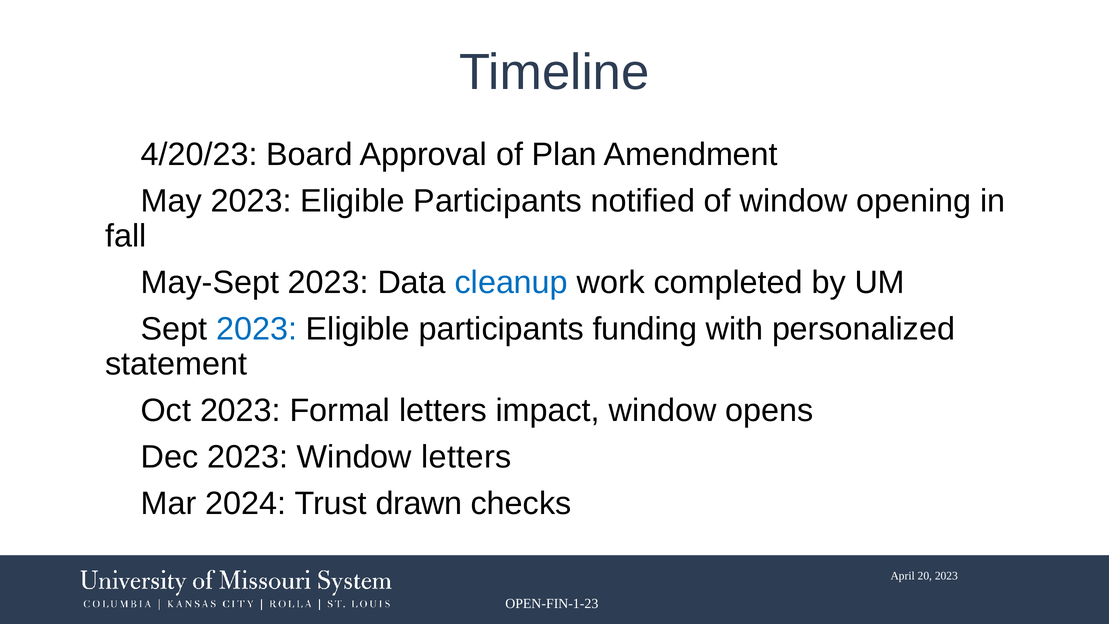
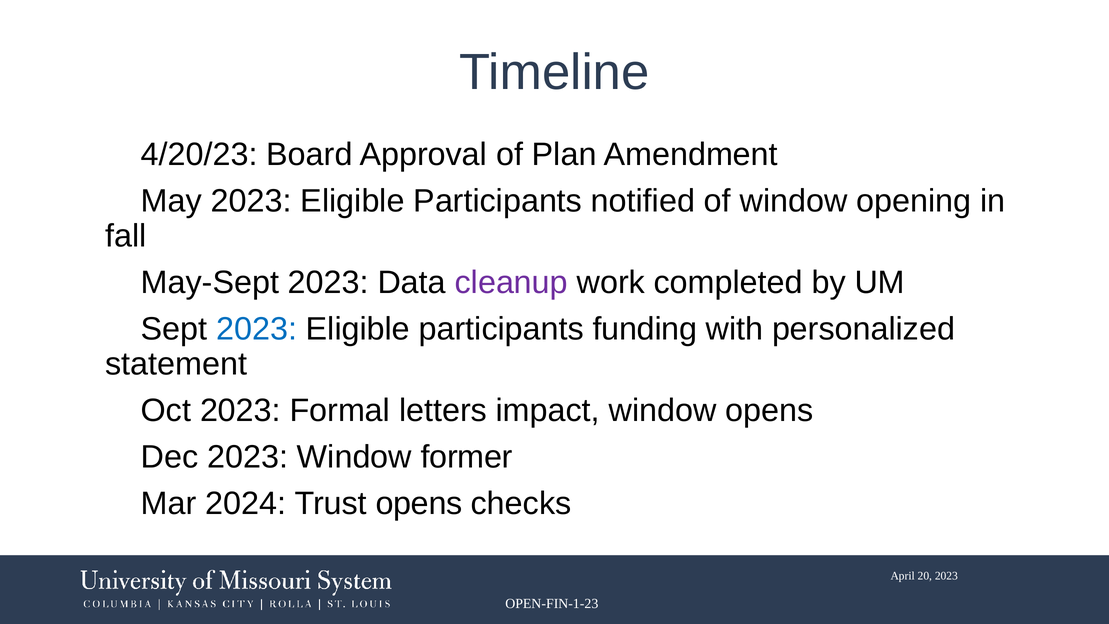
cleanup colour: blue -> purple (511, 282)
Window letters: letters -> former (467, 457)
Trust drawn: drawn -> opens (419, 503)
